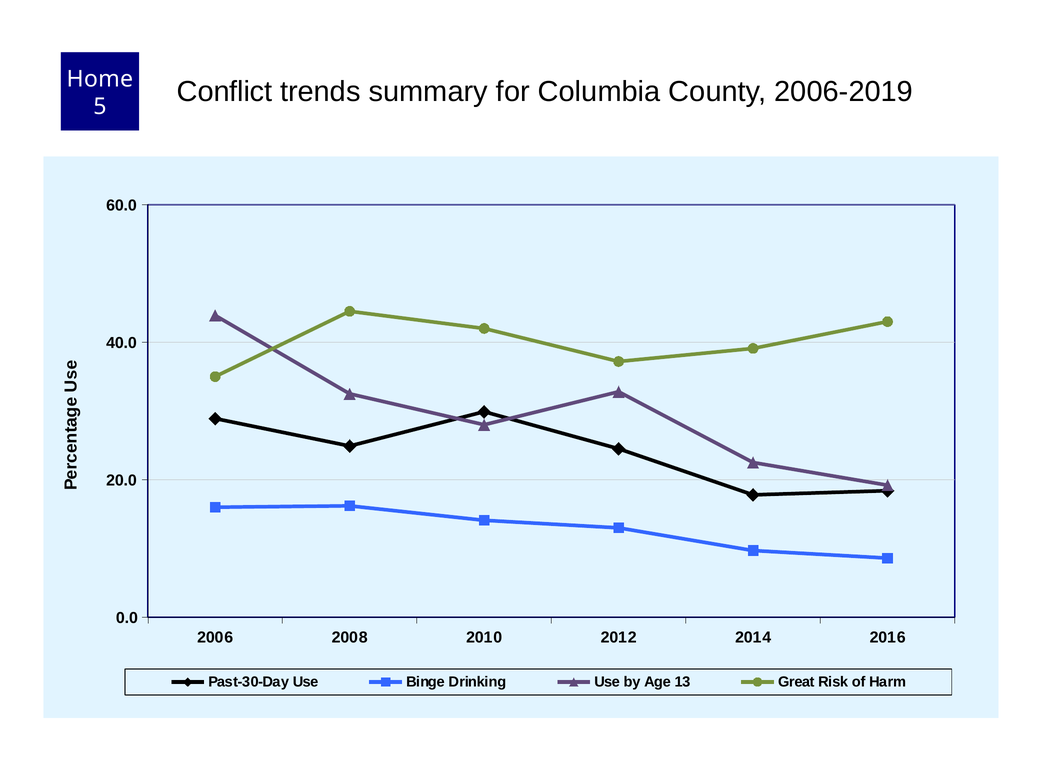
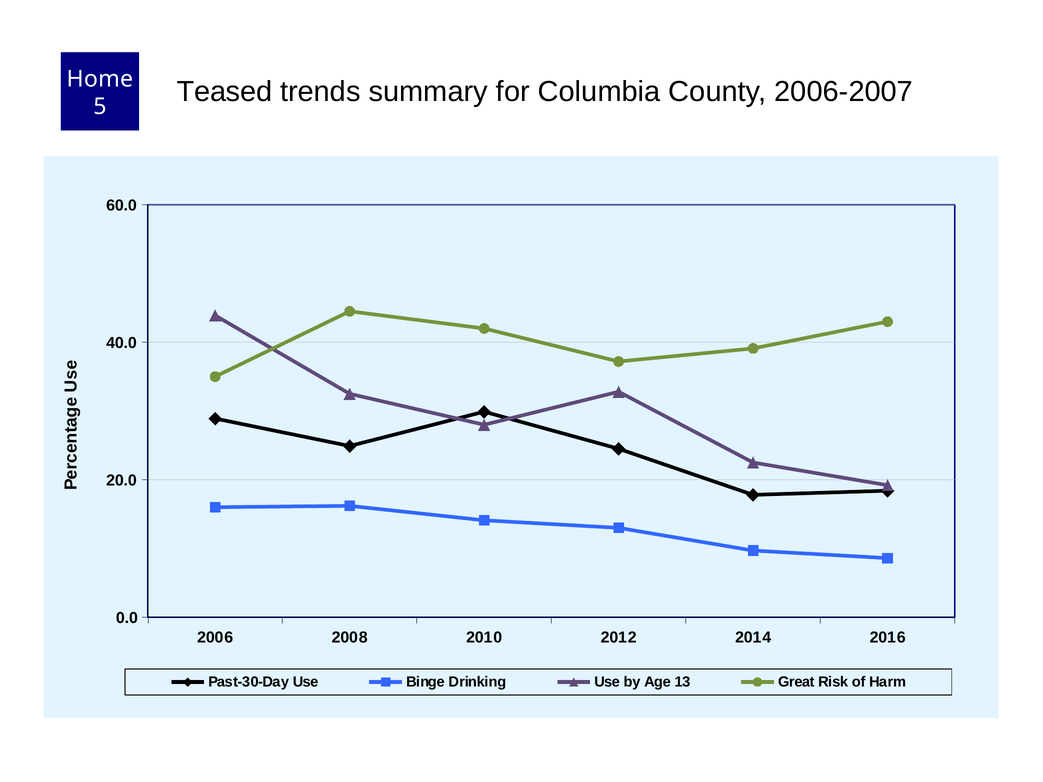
Conflict: Conflict -> Teased (225, 92)
2006-2019: 2006-2019 -> 2006-2007 (844, 92)
